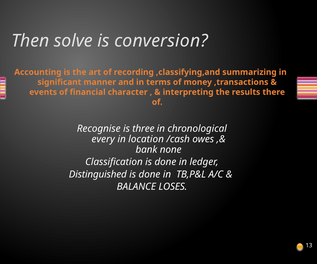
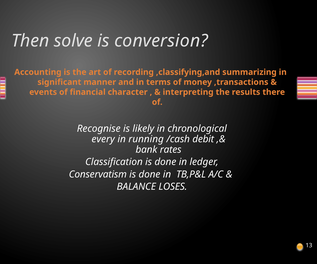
three: three -> likely (143, 129)
location: location -> running (146, 139)
owes: owes -> debit (203, 139)
none: none -> rates (171, 150)
Distinguished: Distinguished -> Conservatism (98, 174)
